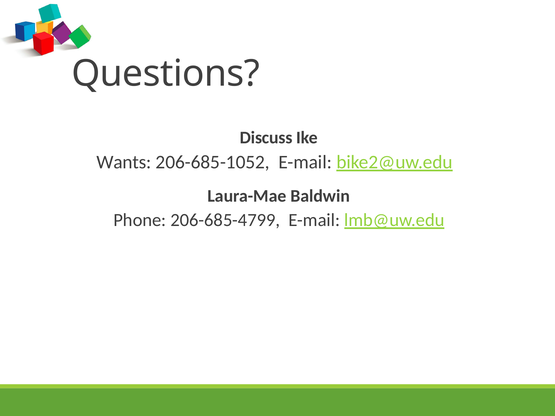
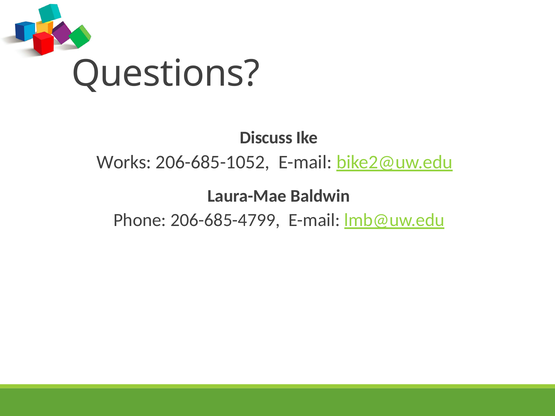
Wants: Wants -> Works (124, 162)
